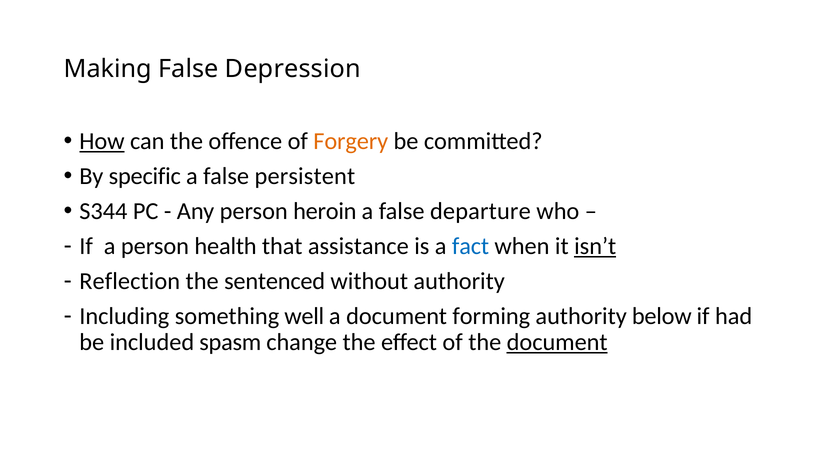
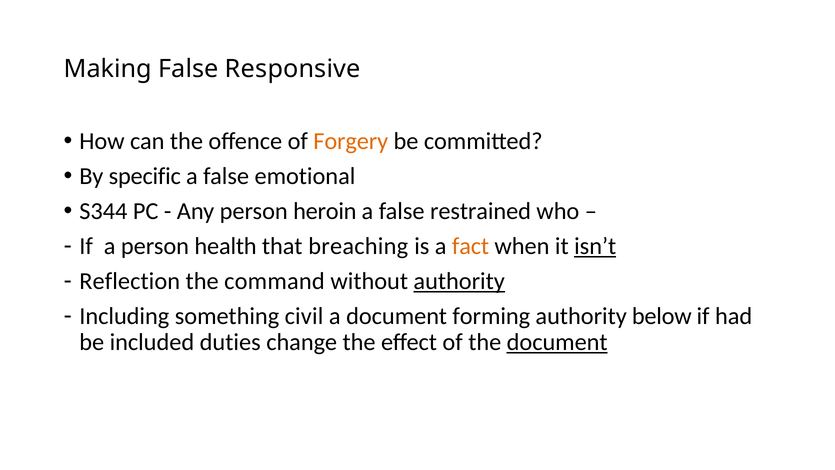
Depression: Depression -> Responsive (293, 69)
How underline: present -> none (102, 141)
persistent: persistent -> emotional (305, 176)
departure: departure -> restrained (481, 211)
assistance: assistance -> breaching (358, 246)
fact colour: blue -> orange (471, 246)
sentenced: sentenced -> command (274, 281)
authority underline: none -> present (459, 281)
well: well -> civil (304, 316)
spasm: spasm -> duties (230, 342)
